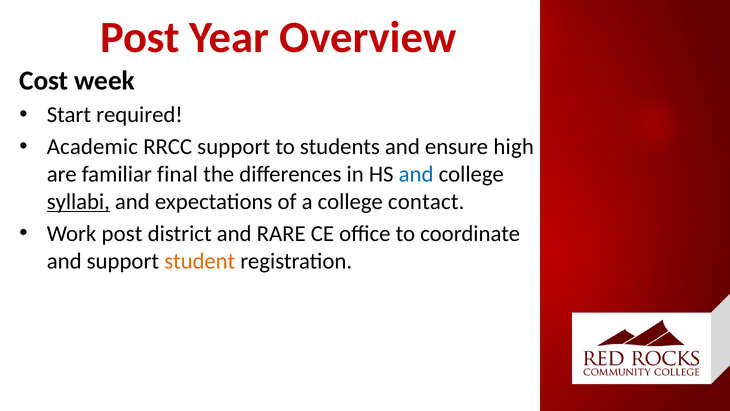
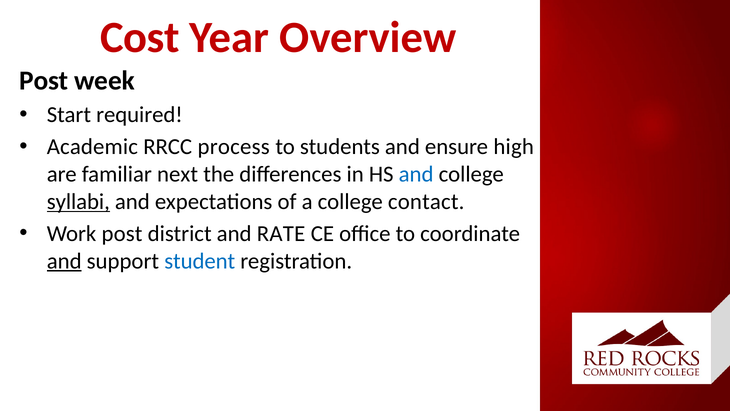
Post: Post -> Cost (140, 38)
Cost: Cost -> Post (44, 80)
RRCC support: support -> process (234, 147)
final: final -> next (178, 174)
RARE: RARE -> RATE (281, 233)
and underline: none -> present (64, 261)
student colour: orange -> blue (200, 261)
